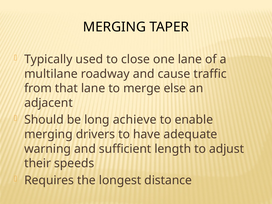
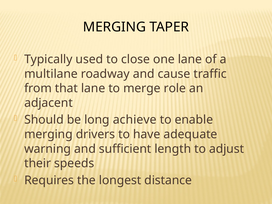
else: else -> role (175, 88)
